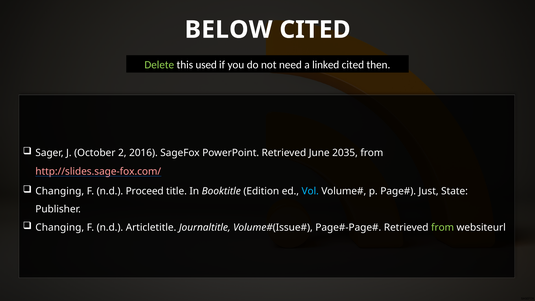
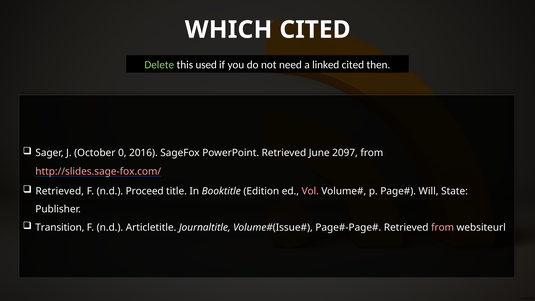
BELOW: BELOW -> WHICH (229, 30)
2: 2 -> 0 (122, 153)
2035: 2035 -> 2097 (345, 153)
Changing: Changing -> Retrieved (60, 191)
Vol colour: light blue -> pink (310, 191)
Just: Just -> Will (429, 191)
Changing: Changing -> Transition (60, 227)
from colour: light green -> pink (443, 227)
